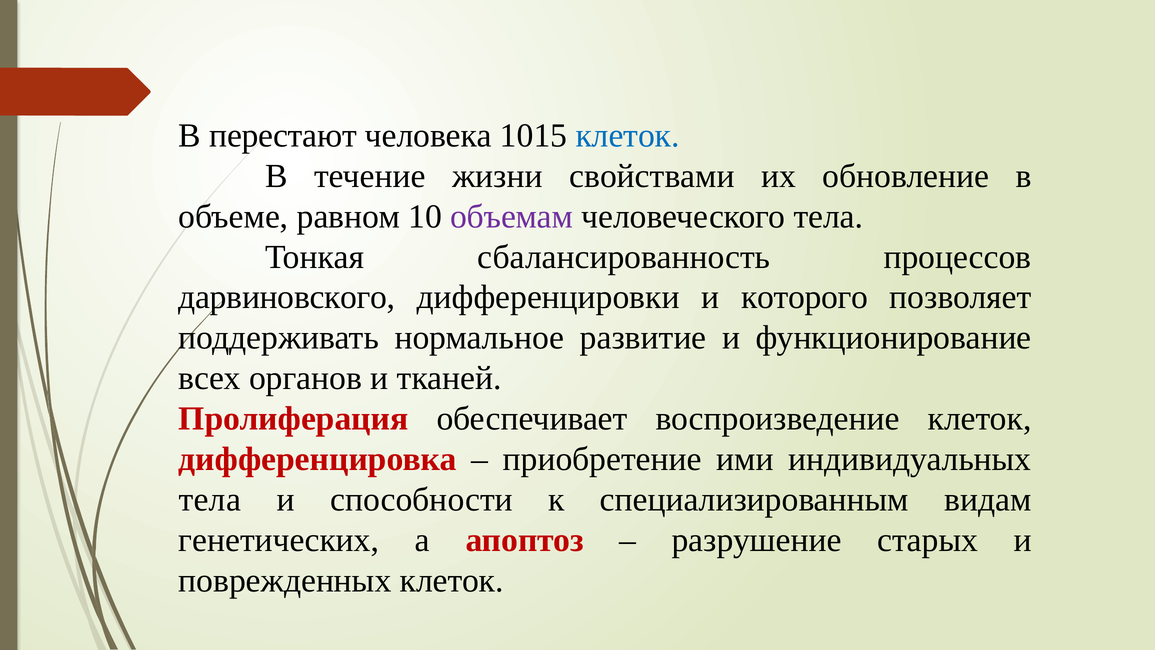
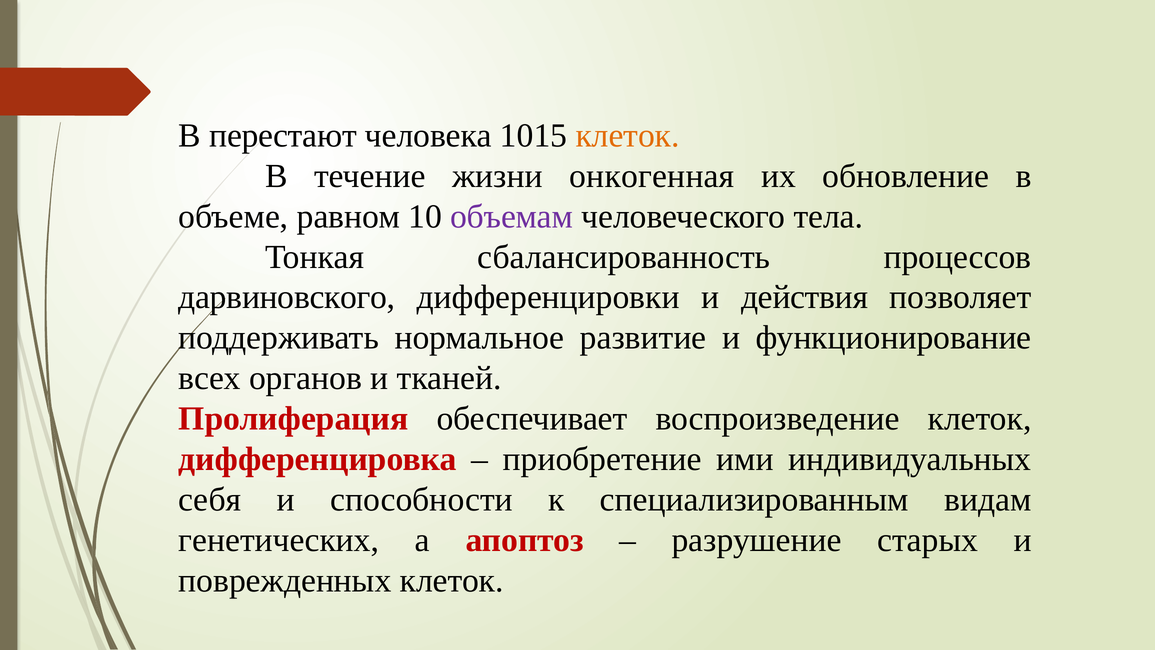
клеток colour: blue -> orange (628, 135)
свойствами: свойствами -> онкогенная (652, 176)
которого: которого -> действия (805, 297)
тела: тела -> себя (210, 499)
